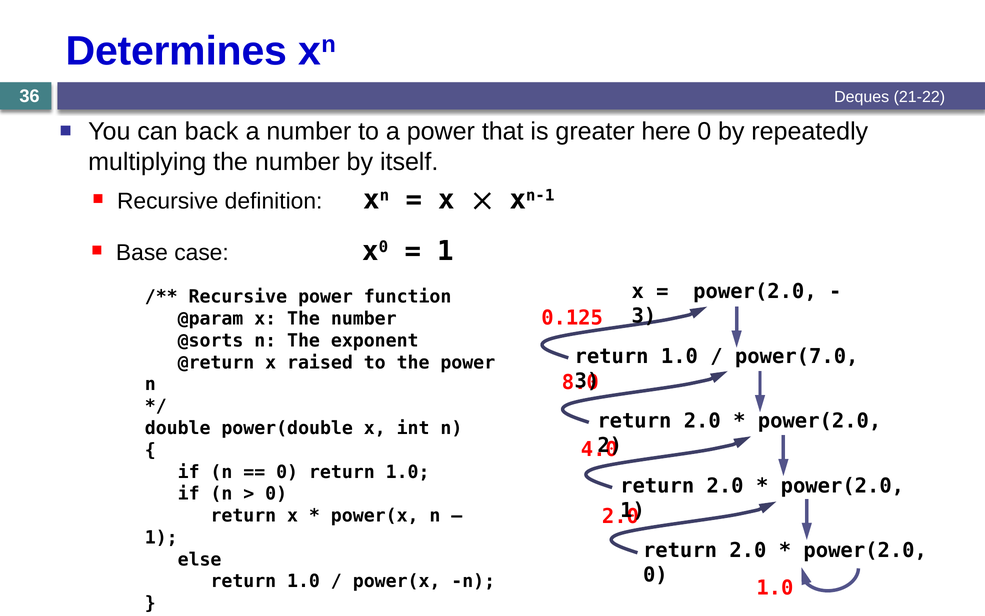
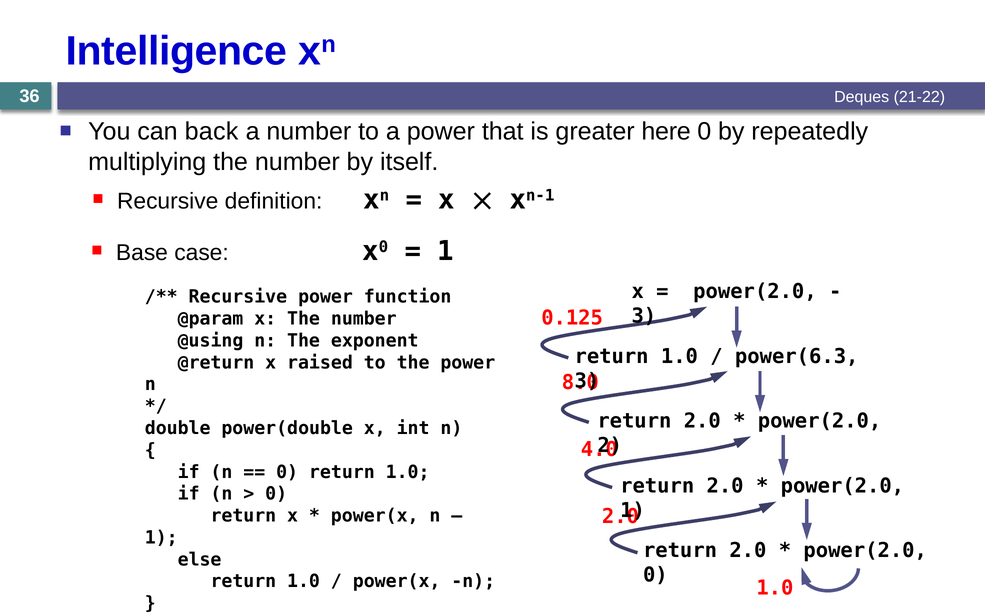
Determines: Determines -> Intelligence (176, 51)
@sorts: @sorts -> @using (211, 340)
power(7.0: power(7.0 -> power(6.3 (797, 356)
